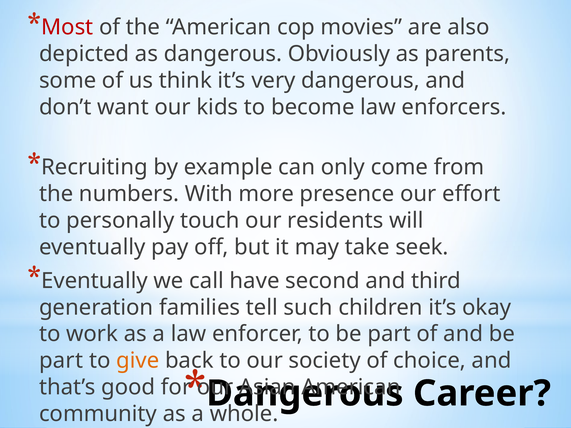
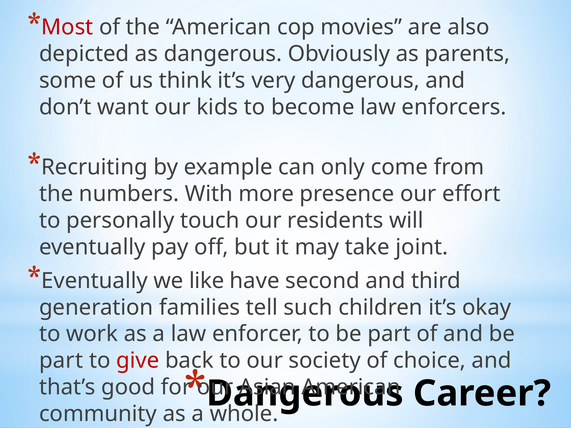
seek: seek -> joint (422, 247)
call: call -> like (207, 281)
give colour: orange -> red (138, 361)
